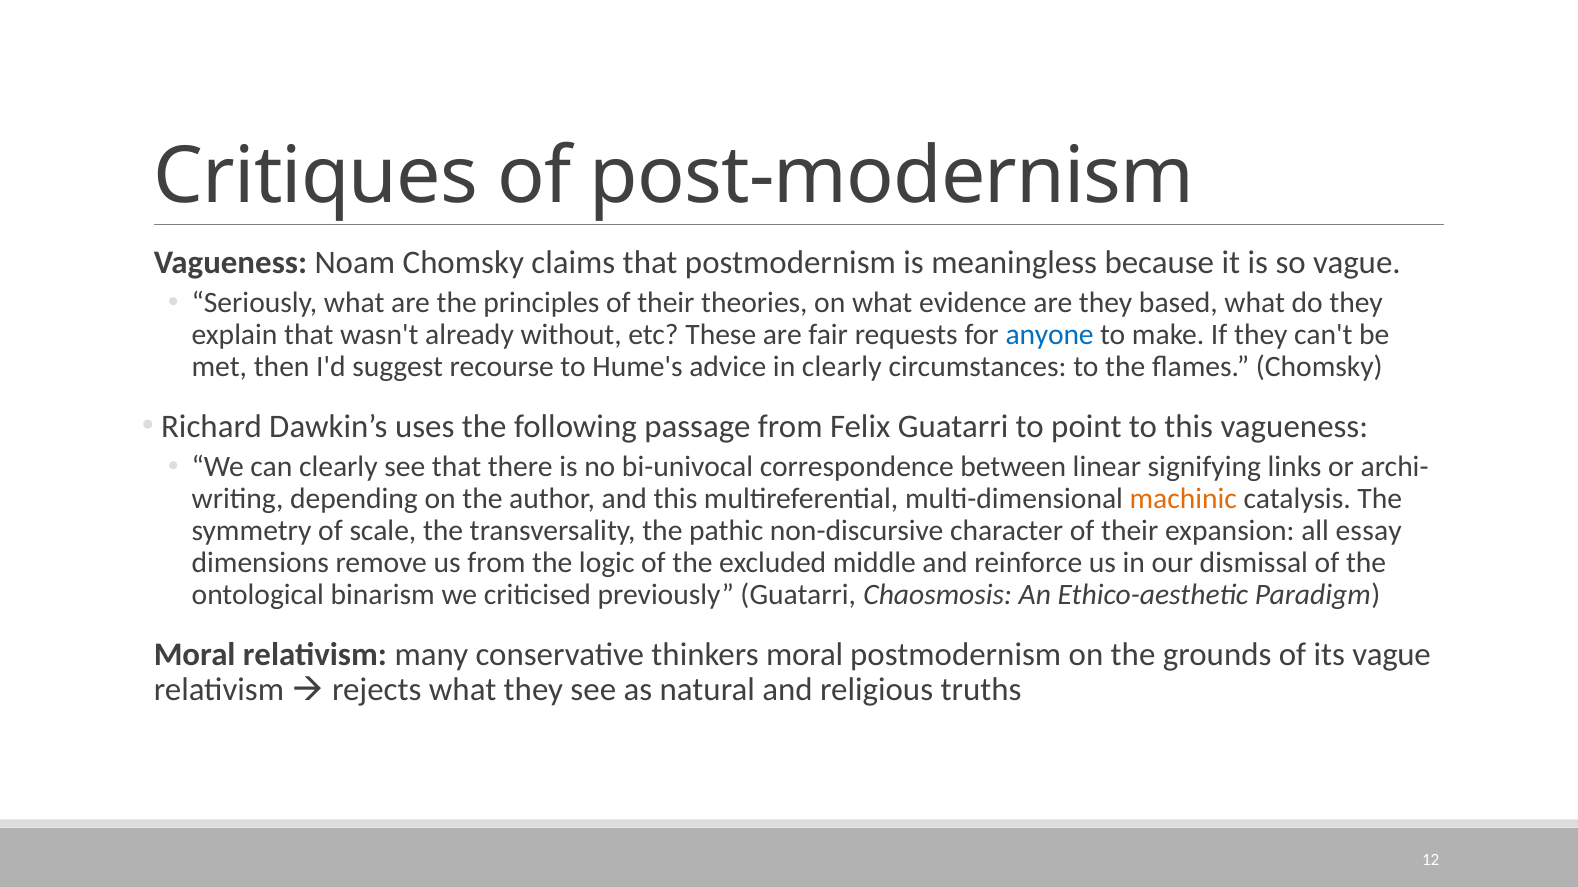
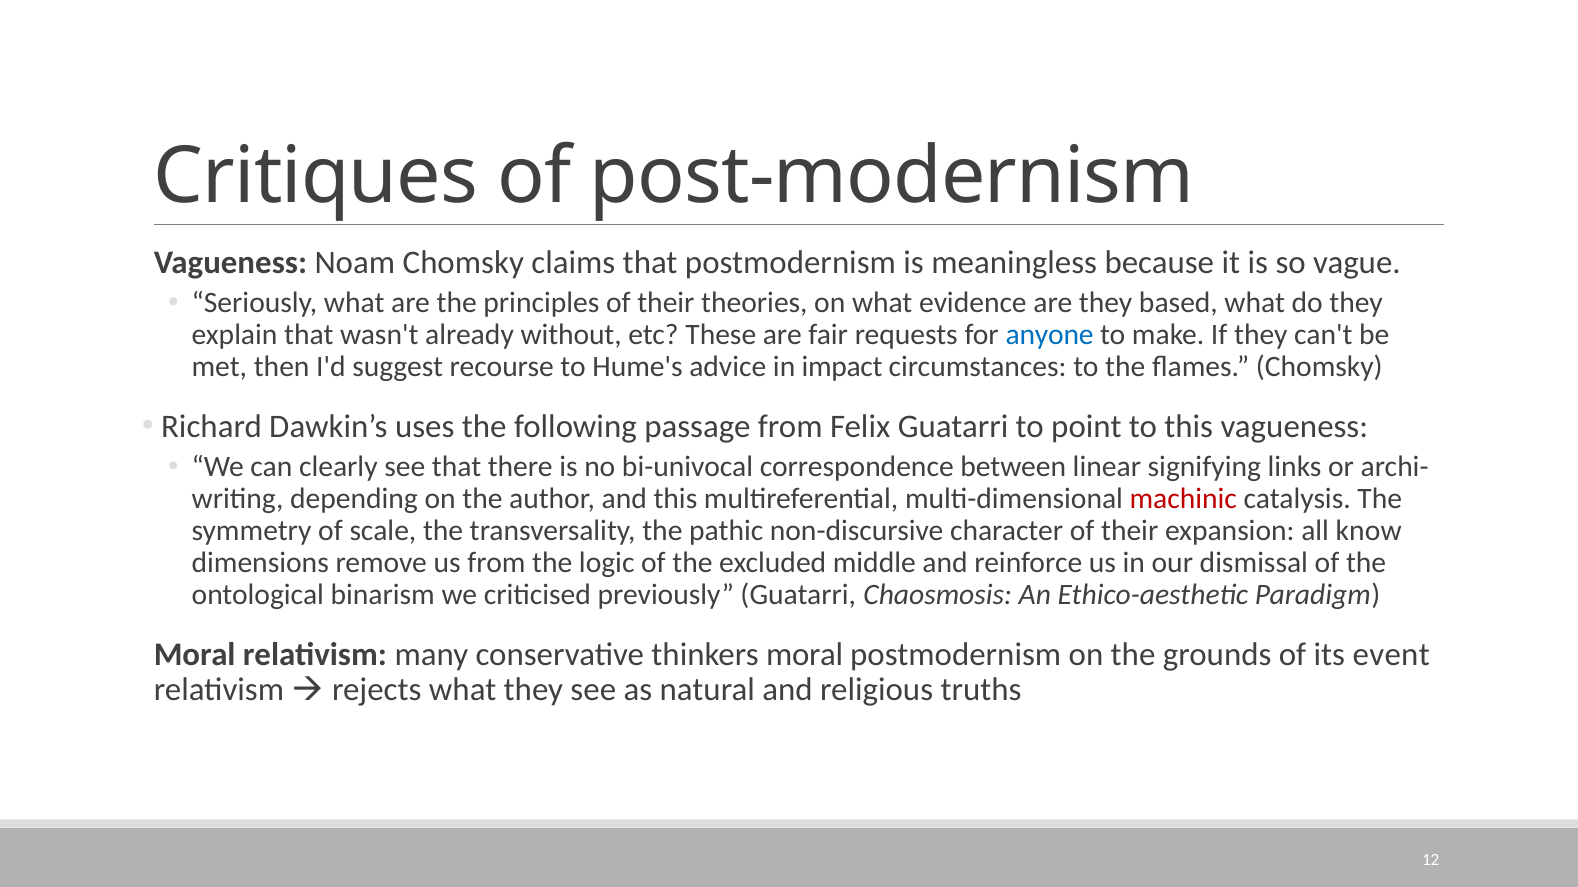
in clearly: clearly -> impact (842, 367)
machinic colour: orange -> red (1183, 499)
essay: essay -> know (1369, 531)
its vague: vague -> event (1391, 655)
